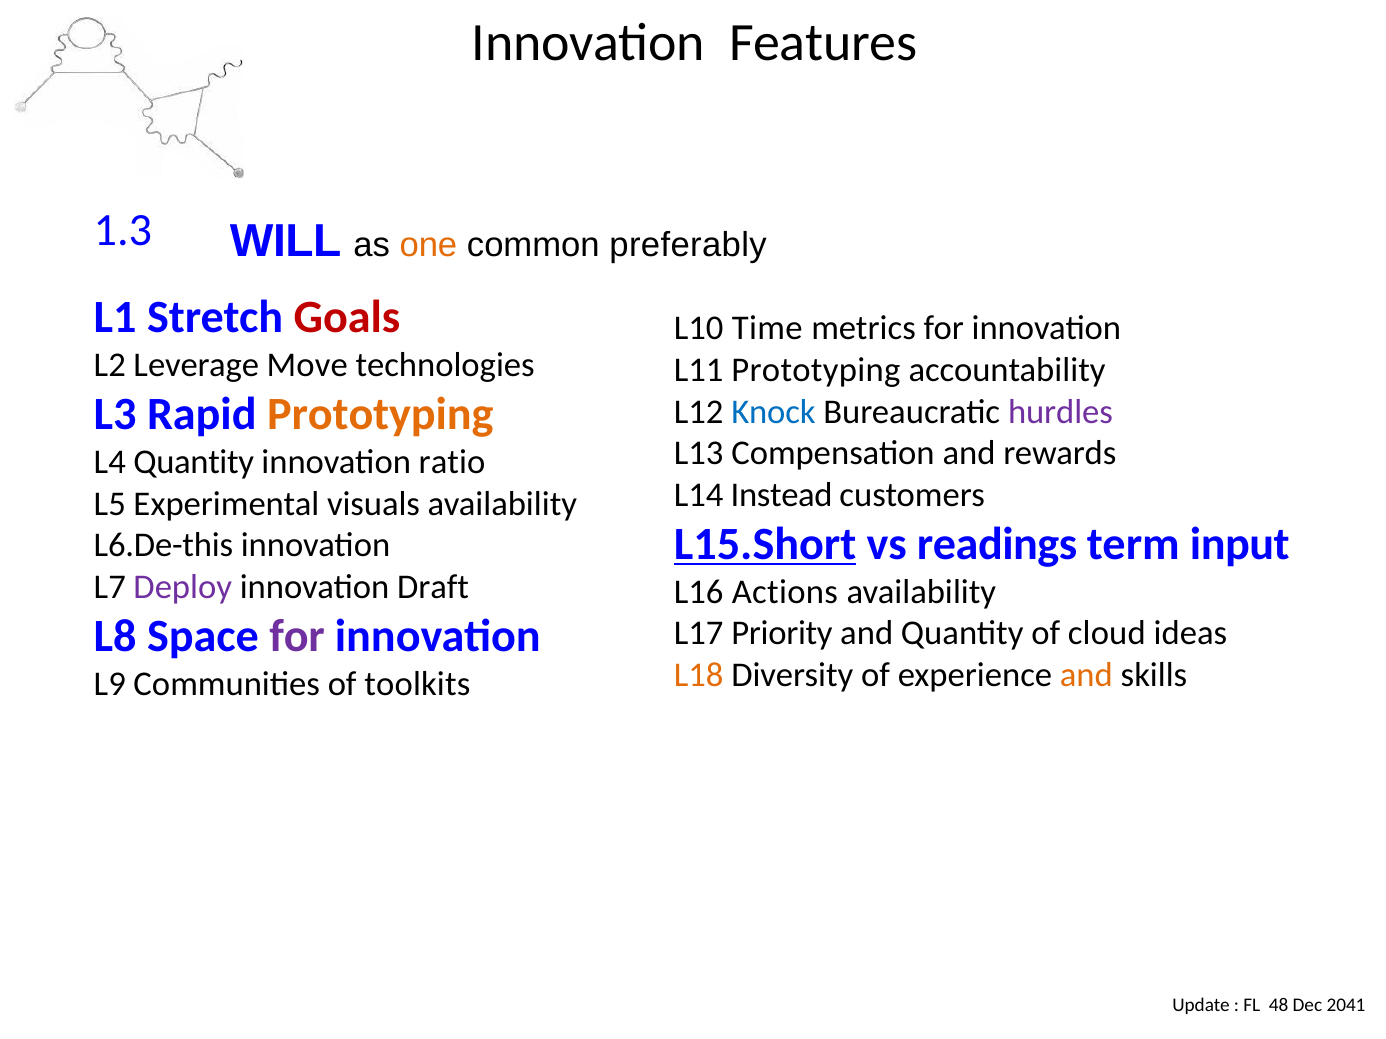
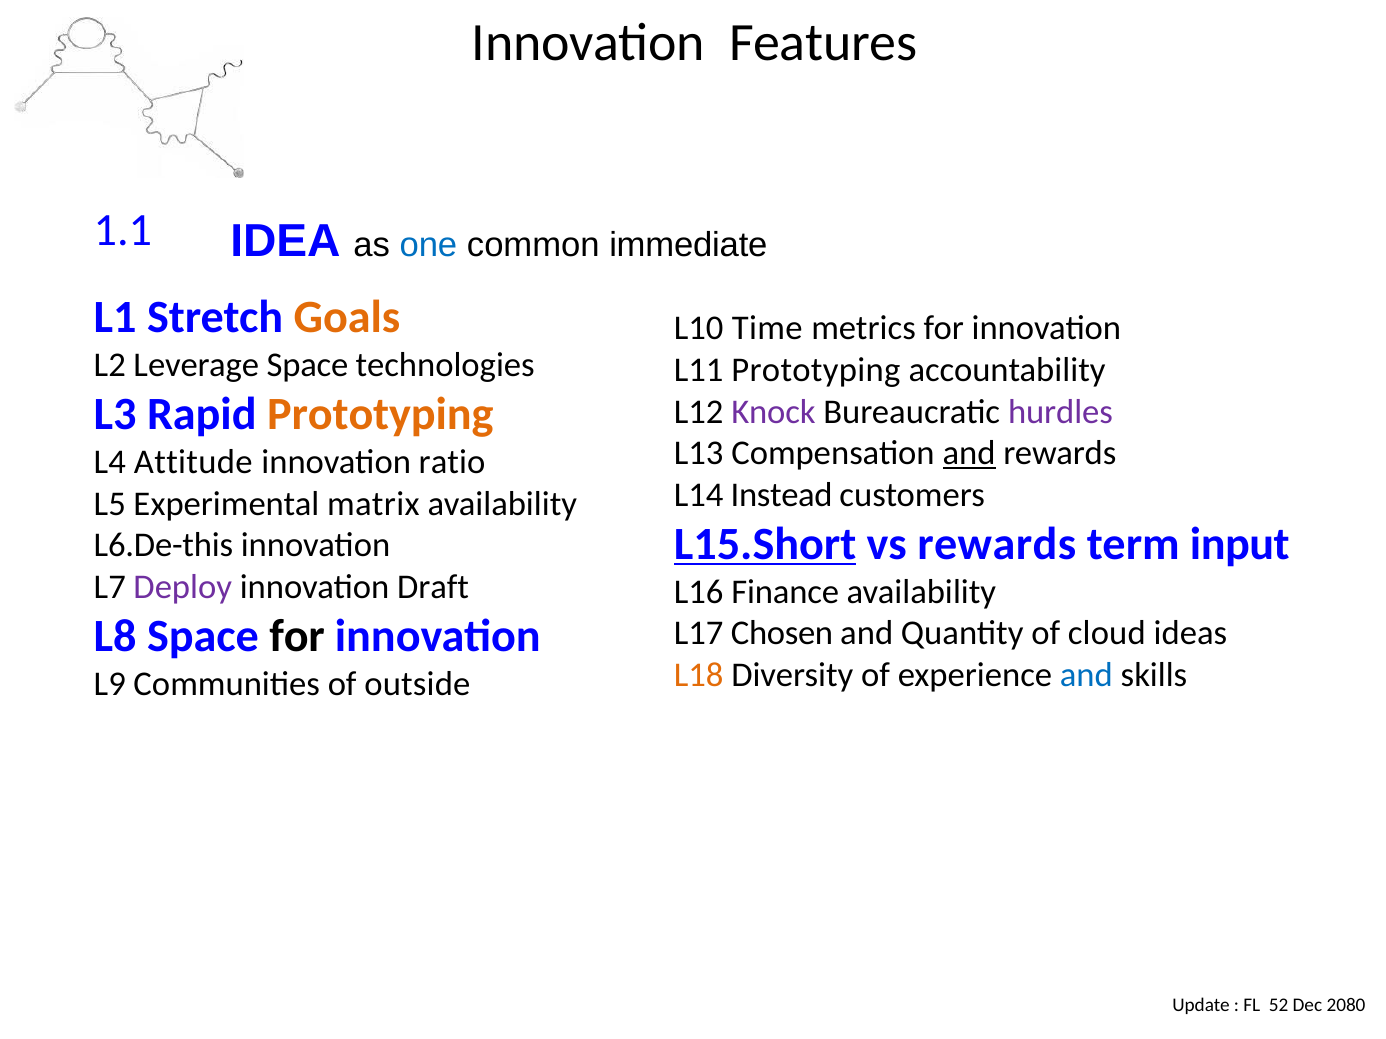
1.3: 1.3 -> 1.1 (123, 230)
WILL: WILL -> IDEA (285, 242)
one colour: orange -> blue (428, 245)
preferably: preferably -> immediate (688, 245)
Goals colour: red -> orange (347, 318)
Leverage Move: Move -> Space (307, 366)
Knock colour: blue -> purple (773, 412)
and underline: none -> present (969, 453)
L4 Quantity: Quantity -> Attitude (193, 463)
visuals: visuals -> matrix (373, 504)
vs readings: readings -> rewards (997, 544)
Actions: Actions -> Finance (785, 592)
for colour: purple -> black (297, 637)
Priority: Priority -> Chosen (782, 634)
and colour: orange -> blue (1086, 675)
toolkits: toolkits -> outside (417, 684)
48: 48 -> 52 (1279, 1006)
2041: 2041 -> 2080 (1346, 1006)
